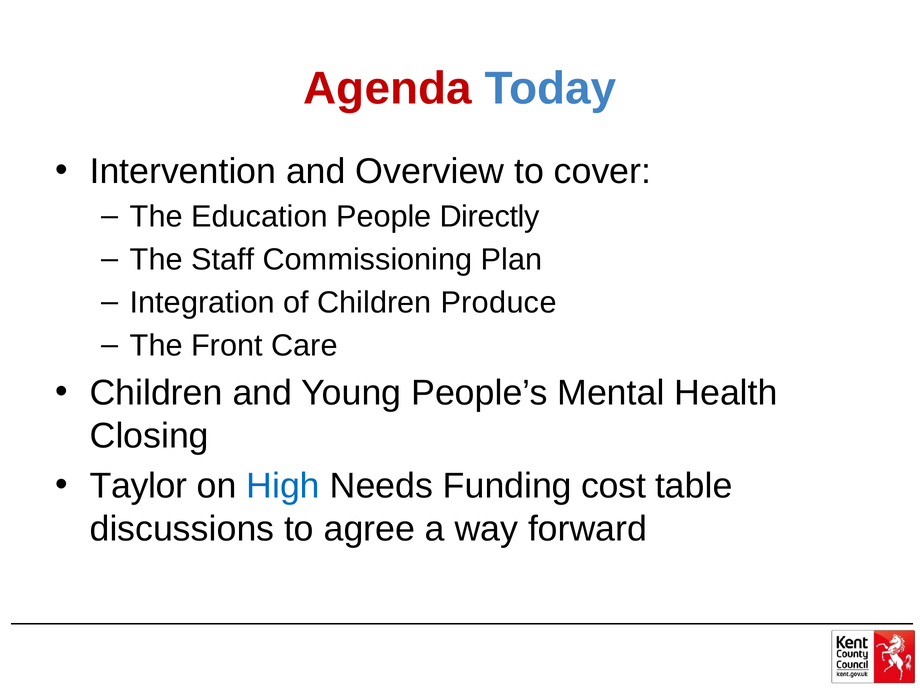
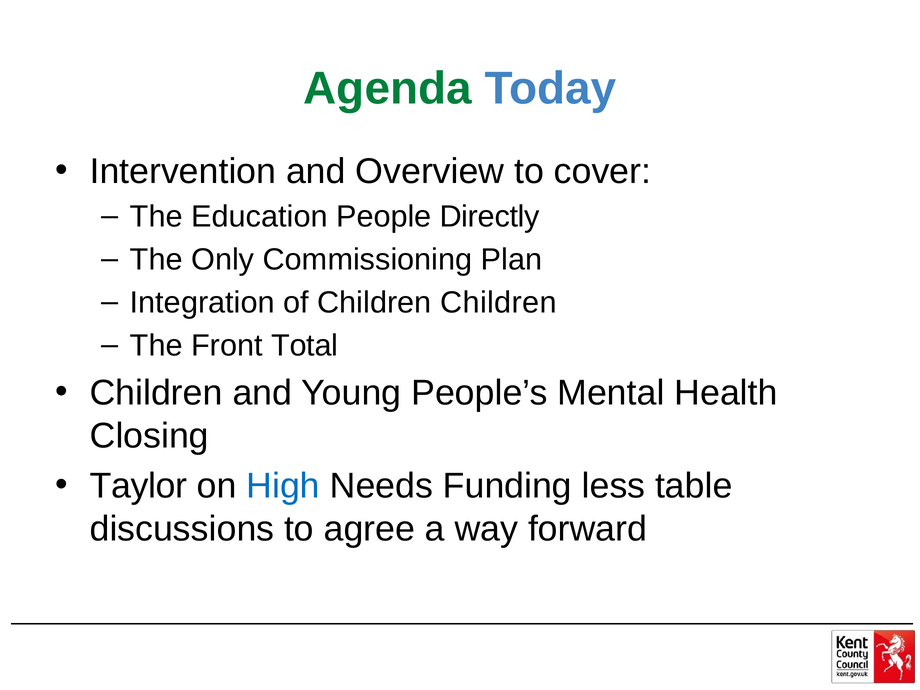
Agenda colour: red -> green (388, 88)
Staff: Staff -> Only (223, 260)
Children Produce: Produce -> Children (499, 303)
Care: Care -> Total (305, 346)
cost: cost -> less (614, 486)
